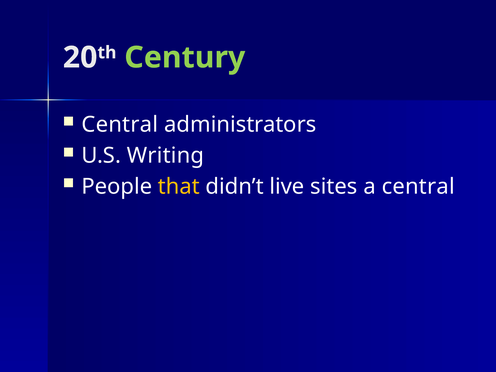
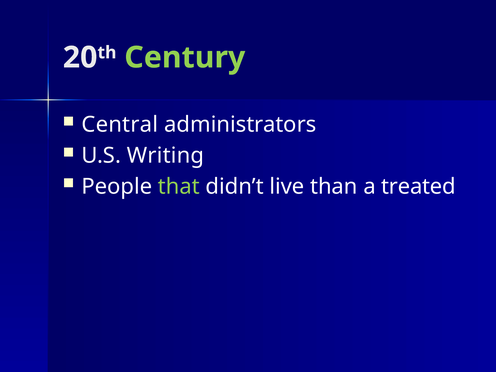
that colour: yellow -> light green (179, 186)
sites: sites -> than (334, 186)
a central: central -> treated (418, 186)
